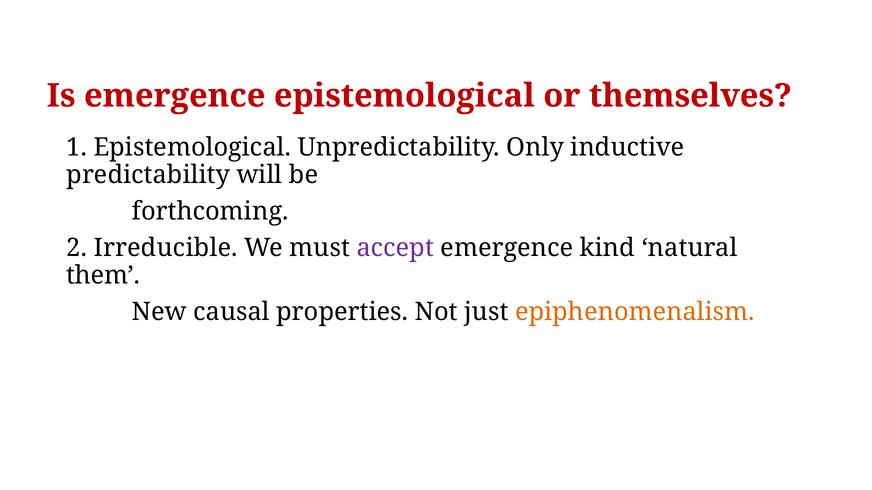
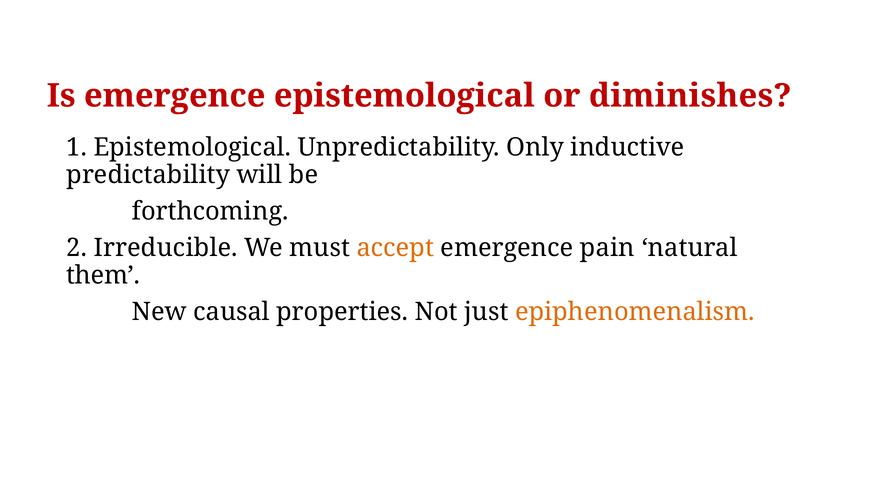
themselves: themselves -> diminishes (690, 96)
accept colour: purple -> orange (395, 248)
kind: kind -> pain (607, 248)
